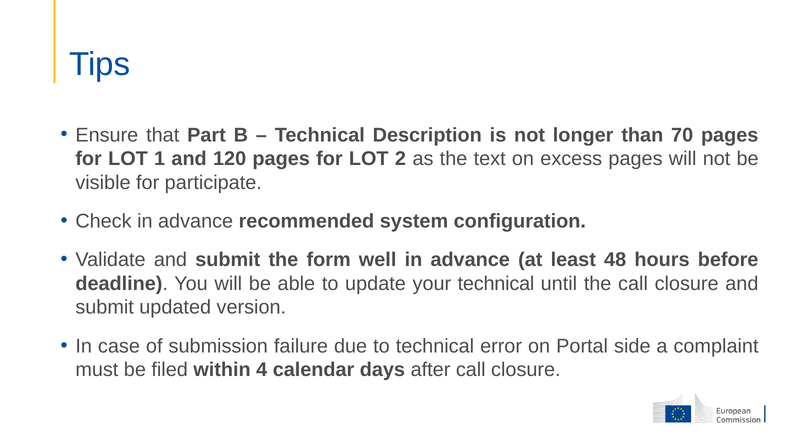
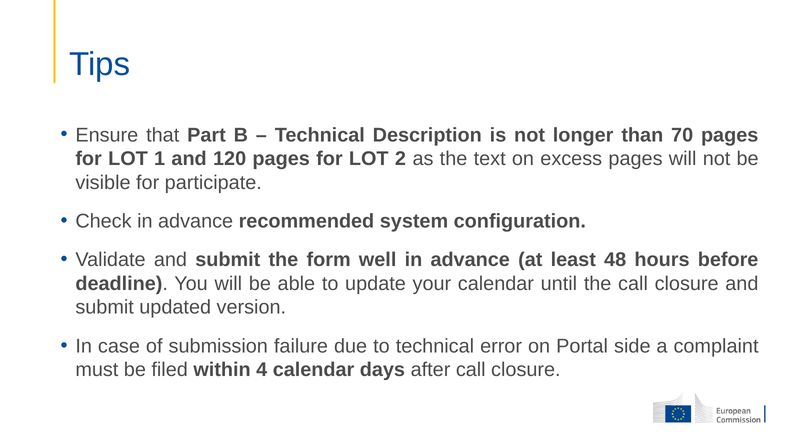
your technical: technical -> calendar (496, 284)
